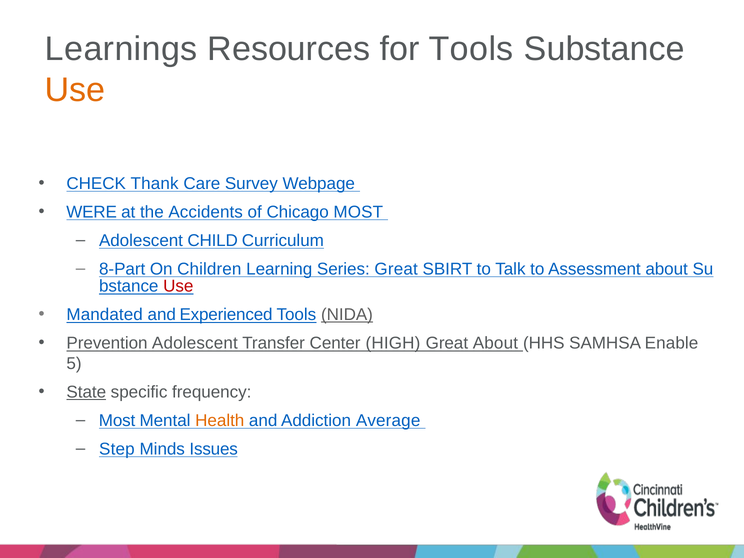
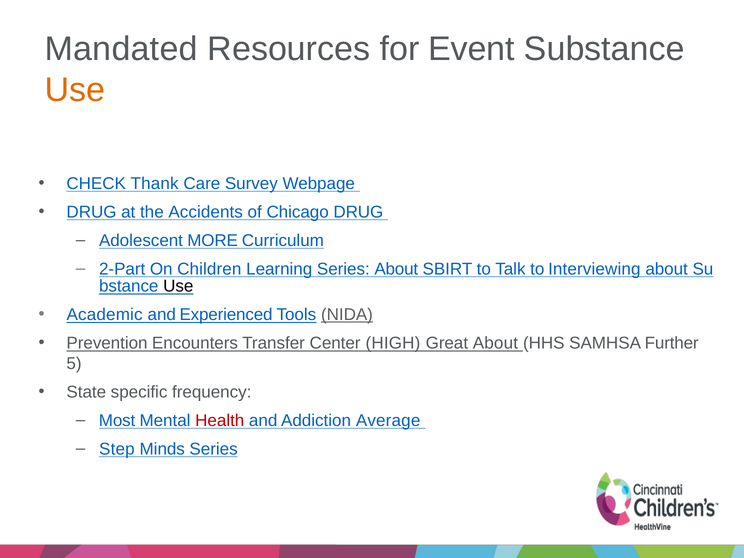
Learnings: Learnings -> Mandated (121, 49)
for Tools: Tools -> Event (471, 49)
WERE: WERE -> DRUG (92, 212)
Chicago MOST: MOST -> DRUG (358, 212)
CHILD: CHILD -> MORE (213, 241)
8-Part: 8-Part -> 2-Part (122, 269)
Series Great: Great -> About (396, 269)
Assessment: Assessment -> Interviewing (594, 269)
Use colour: red -> black (178, 286)
Mandated: Mandated -> Academic (105, 315)
Prevention Adolescent: Adolescent -> Encounters (195, 343)
Enable: Enable -> Further (672, 343)
State underline: present -> none (86, 392)
Health colour: orange -> red (220, 421)
Minds Issues: Issues -> Series (214, 449)
